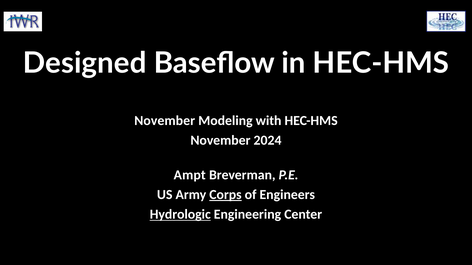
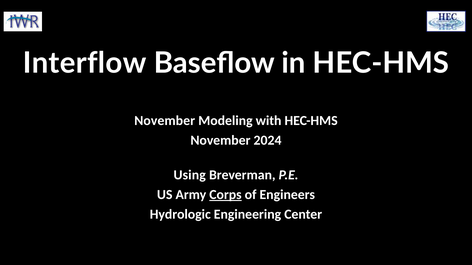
Designed: Designed -> Interflow (85, 63)
Ampt: Ampt -> Using (190, 175)
Hydrologic underline: present -> none (180, 215)
